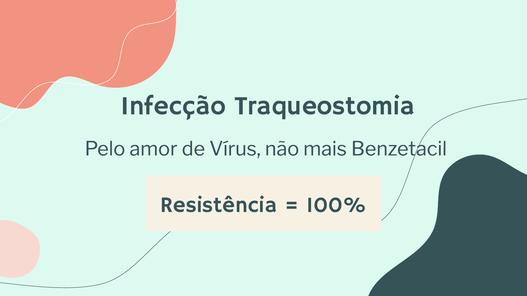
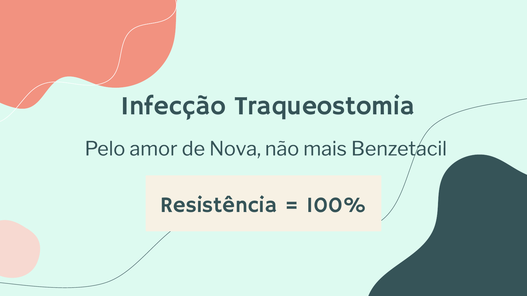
Vírus: Vírus -> Nova (235, 149)
